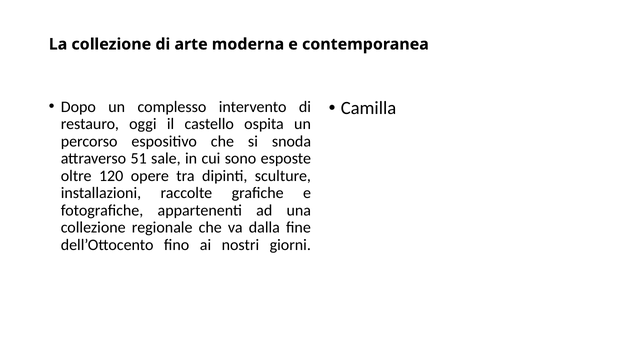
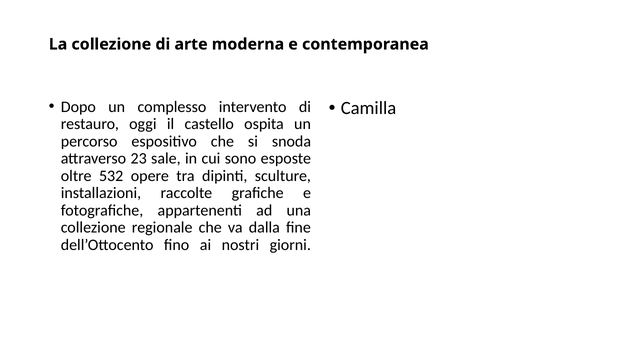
51: 51 -> 23 (139, 159)
120: 120 -> 532 (111, 176)
